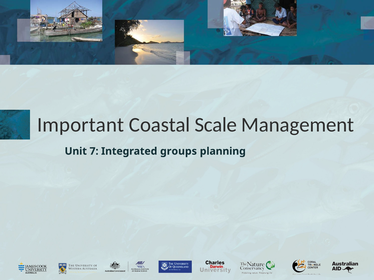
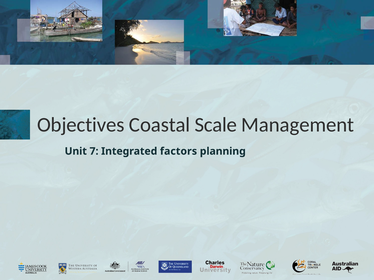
Important: Important -> Objectives (81, 125)
groups: groups -> factors (179, 151)
